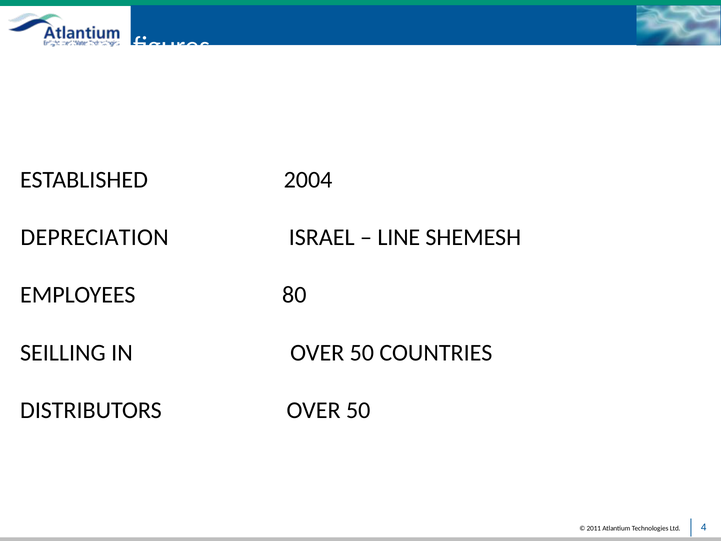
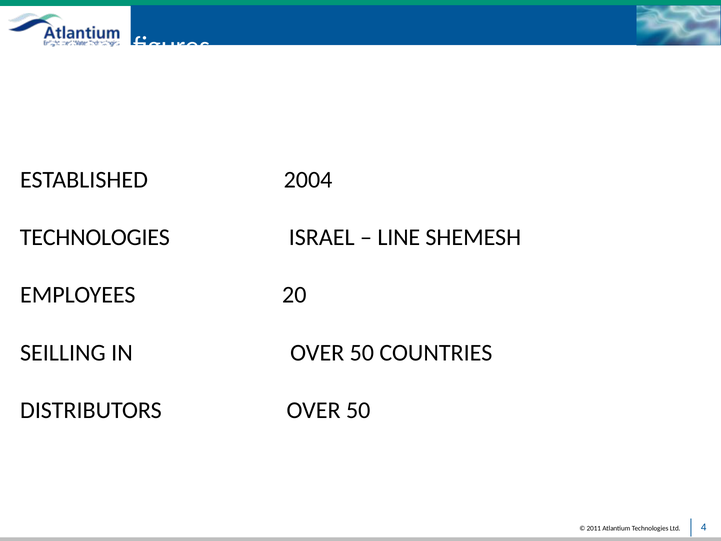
DEPRECIATION: DEPRECIATION -> TECHNOLOGIES (95, 237)
80: 80 -> 20 (294, 295)
